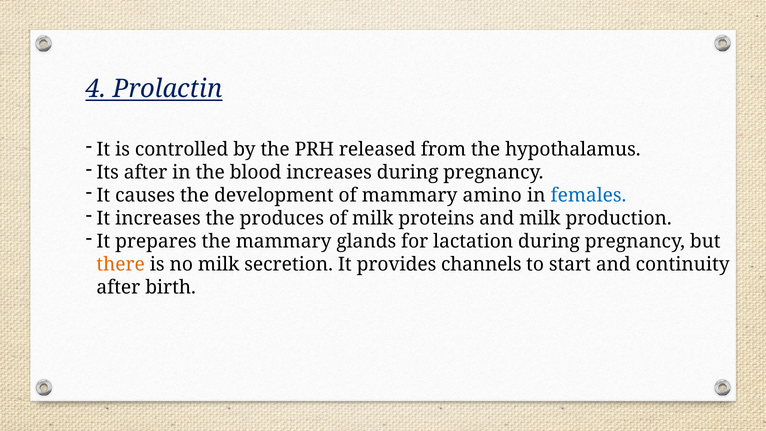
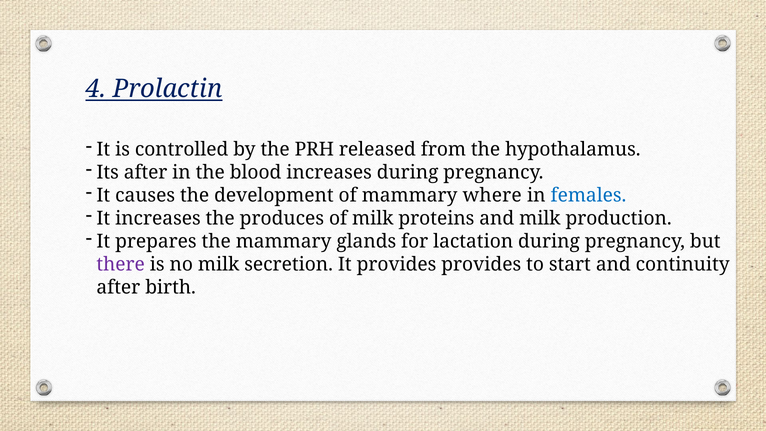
amino: amino -> where (492, 195)
there colour: orange -> purple (121, 264)
provides channels: channels -> provides (481, 264)
